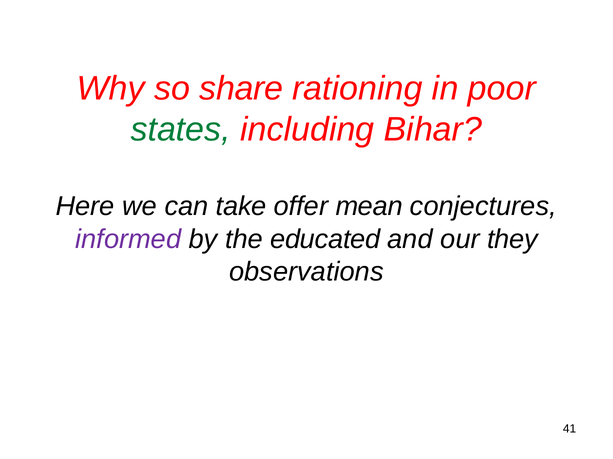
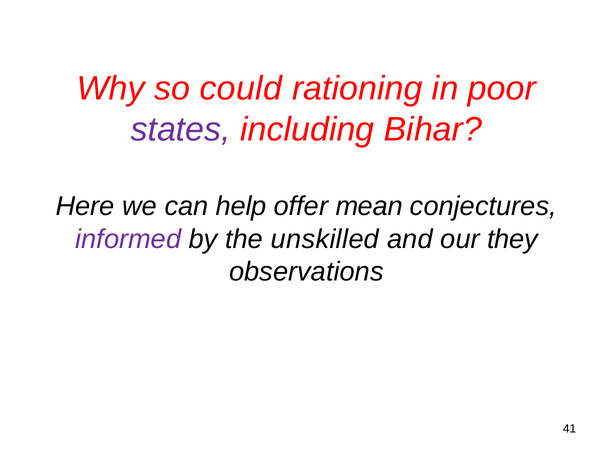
share: share -> could (241, 89)
states colour: green -> purple (181, 130)
take: take -> help (241, 207)
educated: educated -> unskilled (325, 239)
